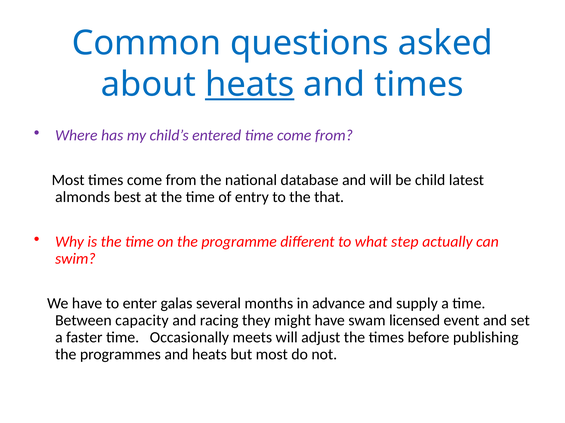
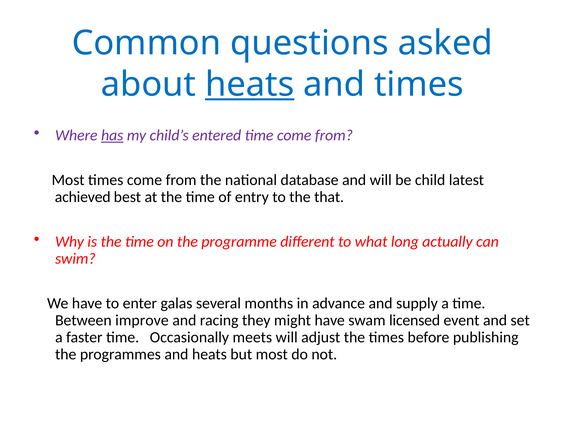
has underline: none -> present (112, 136)
almonds: almonds -> achieved (83, 197)
step: step -> long (405, 242)
capacity: capacity -> improve (142, 321)
